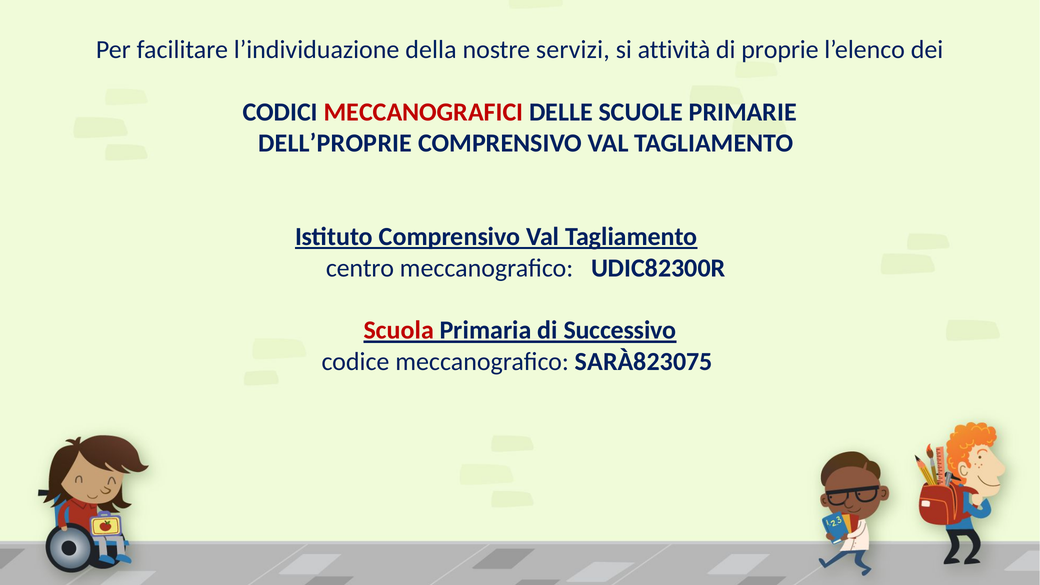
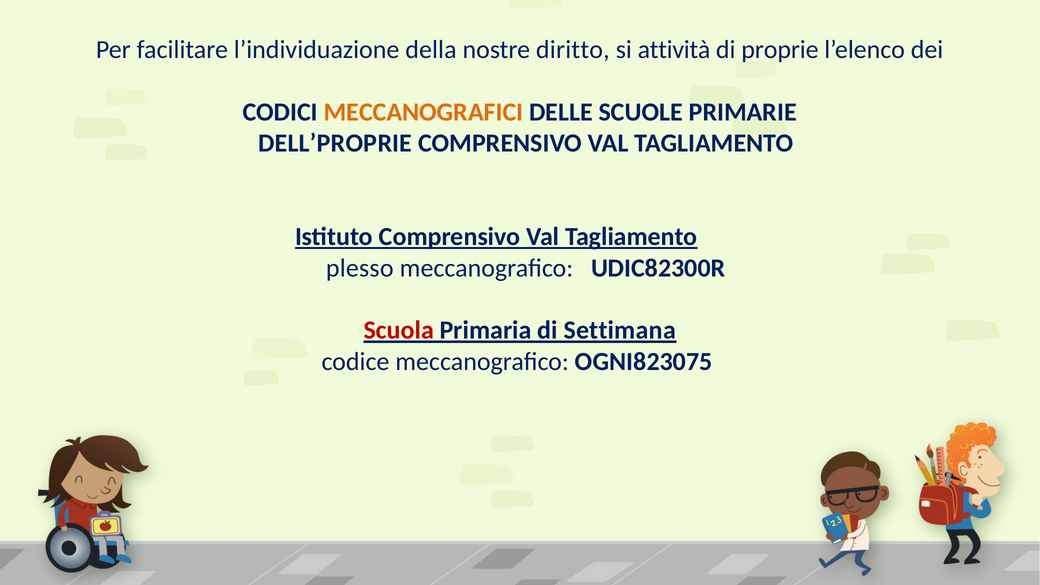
servizi: servizi -> diritto (573, 50)
MECCANOGRAFICI colour: red -> orange (423, 112)
centro: centro -> plesso (360, 268)
Successivo: Successivo -> Settimana (620, 330)
SARÀ823075: SARÀ823075 -> OGNI823075 (644, 362)
